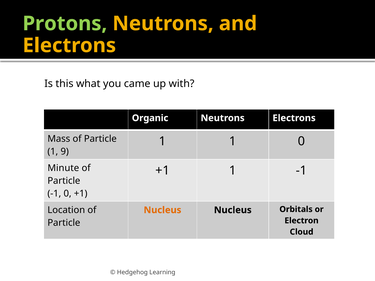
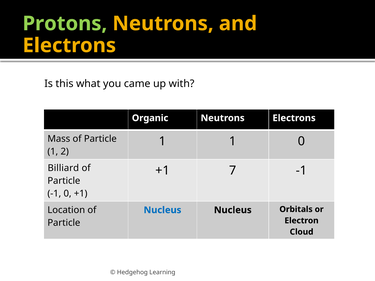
9: 9 -> 2 (65, 152)
Minute: Minute -> Billiard (63, 168)
+1 1: 1 -> 7 (233, 171)
Nucleus colour: orange -> blue (162, 210)
